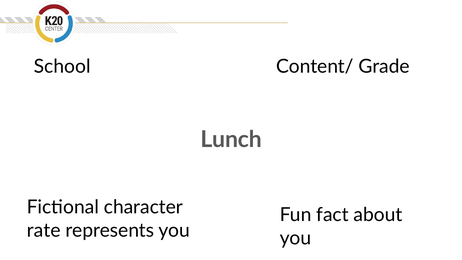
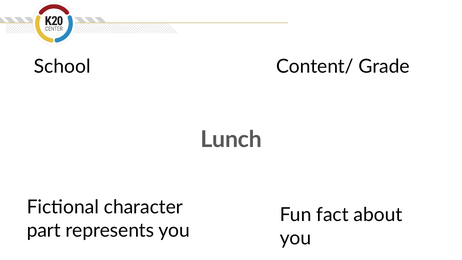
rate: rate -> part (44, 230)
